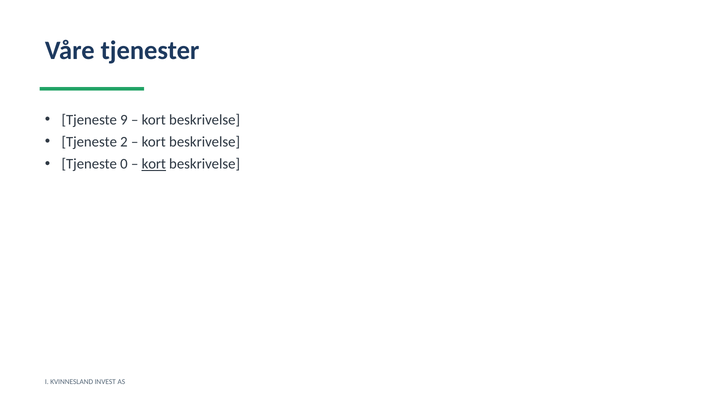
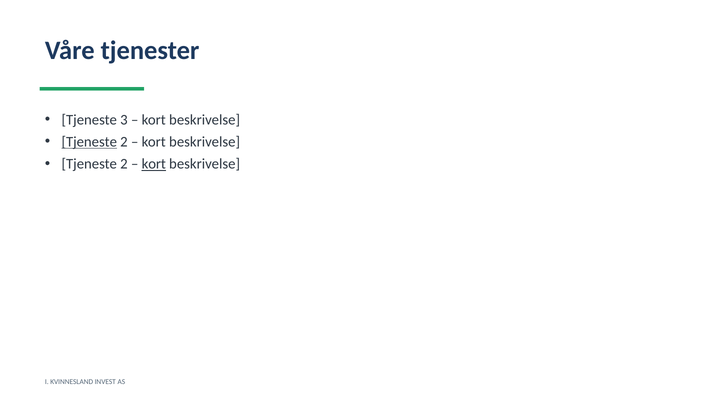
9: 9 -> 3 (124, 120)
Tjeneste underline: none -> present (89, 142)
0: 0 -> 2 (124, 164)
